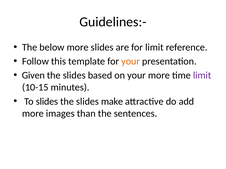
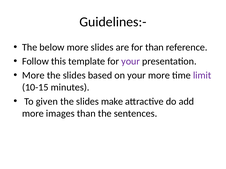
for limit: limit -> than (154, 47)
your colour: orange -> purple (131, 61)
Given: Given -> More (33, 76)
To slides: slides -> given (47, 102)
